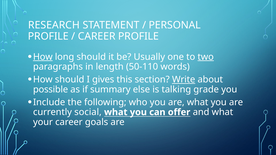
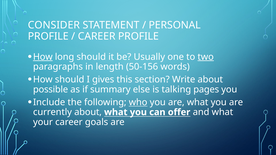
RESEARCH: RESEARCH -> CONSIDER (54, 25)
50-110: 50-110 -> 50-156 (142, 67)
Write underline: present -> none (184, 80)
grade: grade -> pages (206, 90)
who underline: none -> present (138, 102)
currently social: social -> about (88, 112)
